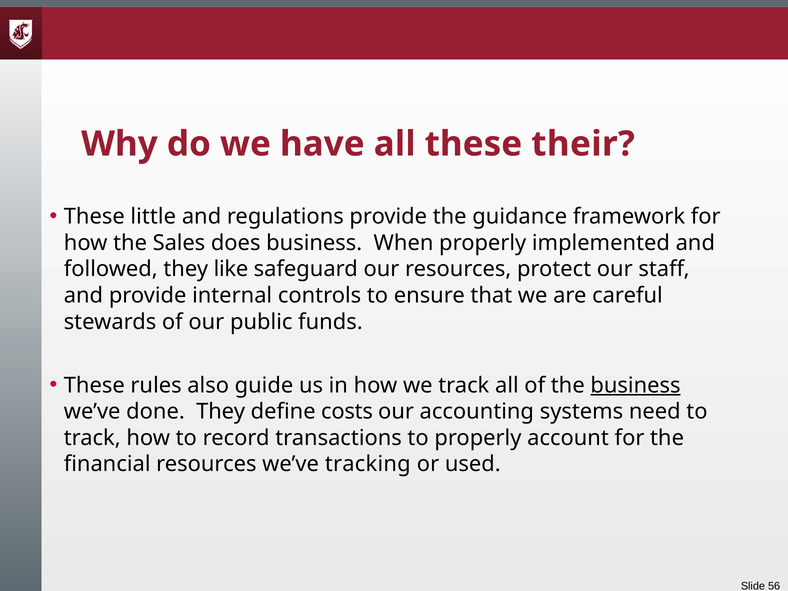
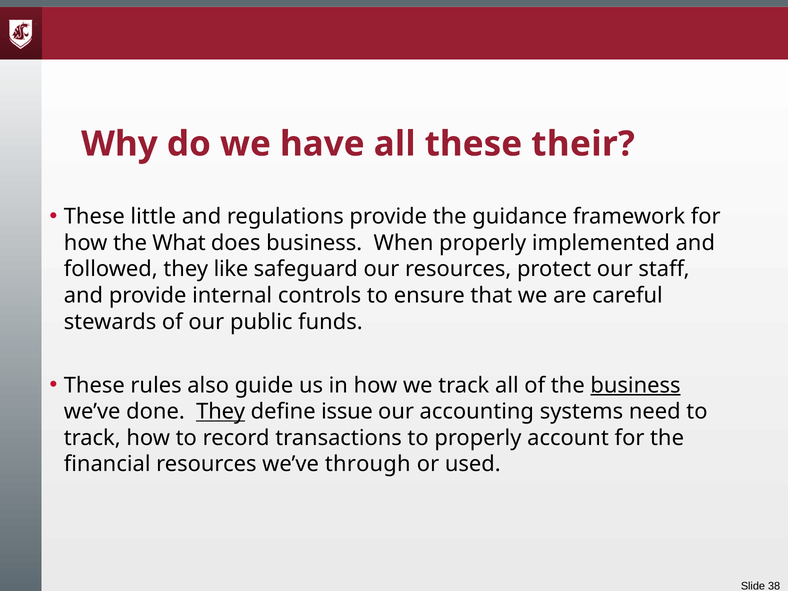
Sales: Sales -> What (179, 243)
They underline: none -> present (221, 412)
costs: costs -> issue (347, 412)
tracking: tracking -> through (368, 464)
56: 56 -> 38 (774, 586)
